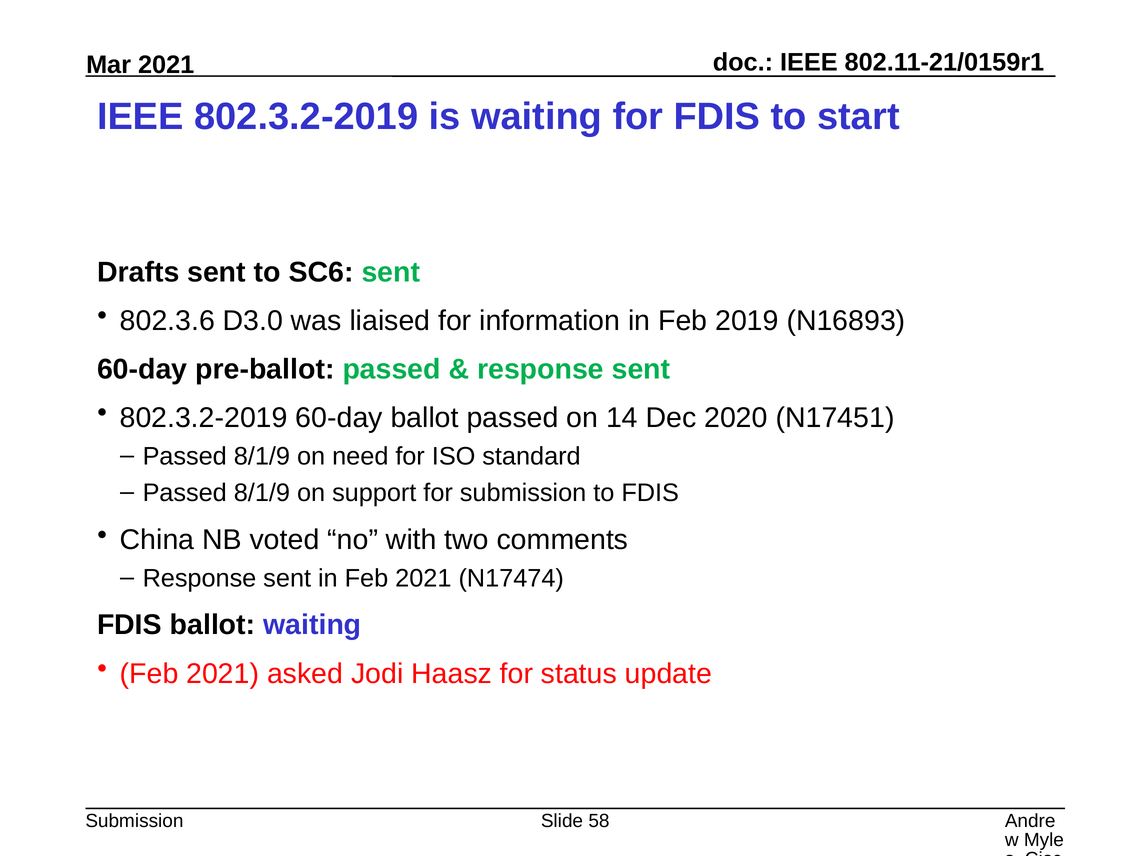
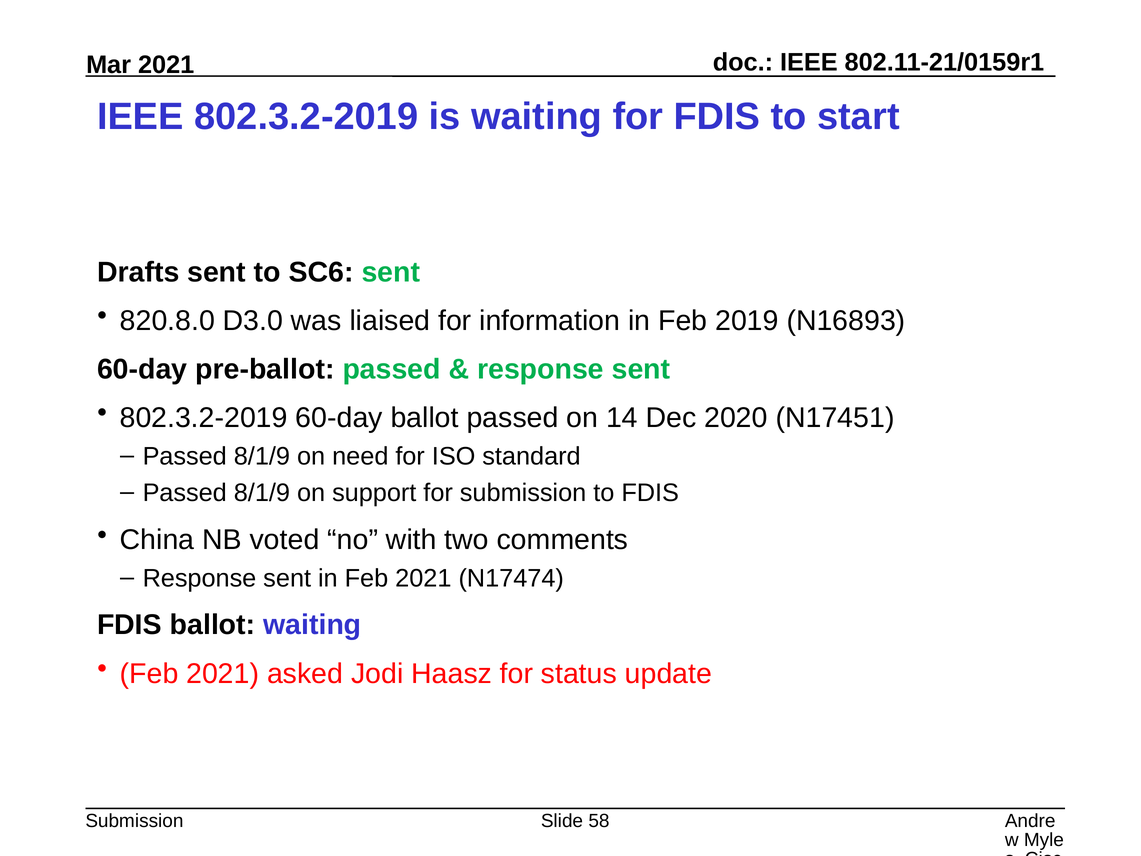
802.3.6: 802.3.6 -> 820.8.0 (167, 321)
